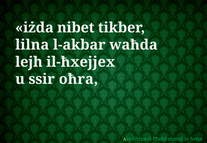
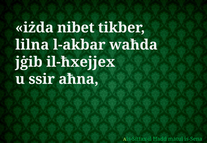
lejh: lejh -> jġib (29, 62)
oħra: oħra -> aħna (79, 79)
